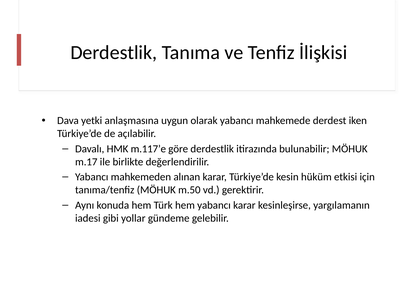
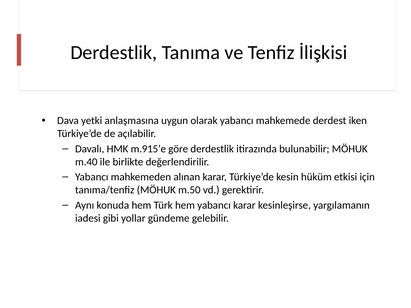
m.117’e: m.117’e -> m.915’e (148, 149)
m.17: m.17 -> m.40 (86, 162)
